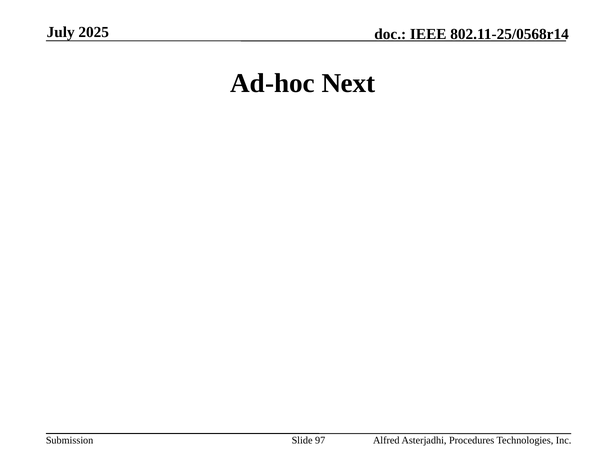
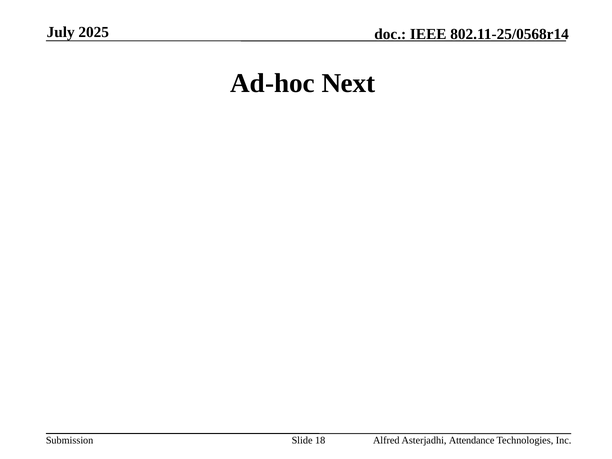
97: 97 -> 18 (320, 440)
Procedures: Procedures -> Attendance (472, 440)
